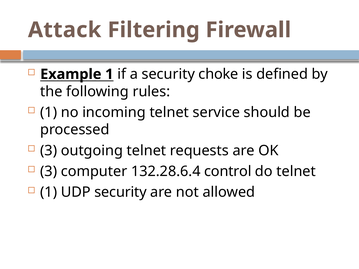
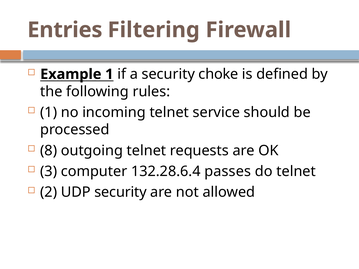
Attack: Attack -> Entries (65, 30)
3: 3 -> 8 (49, 151)
control: control -> passes (228, 172)
1: 1 -> 2 (49, 192)
